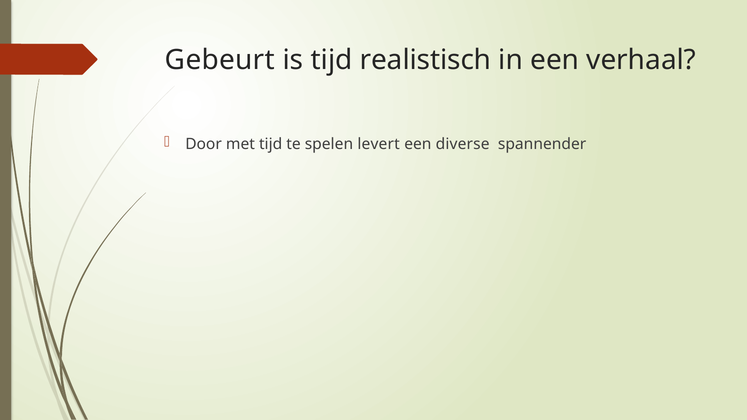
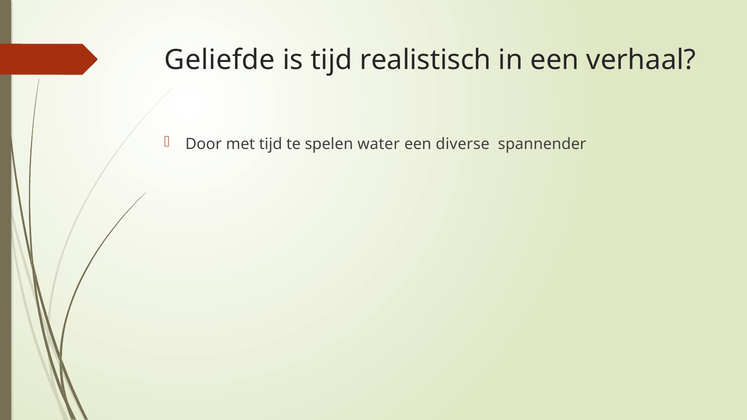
Gebeurt: Gebeurt -> Geliefde (220, 60)
levert: levert -> water (379, 144)
